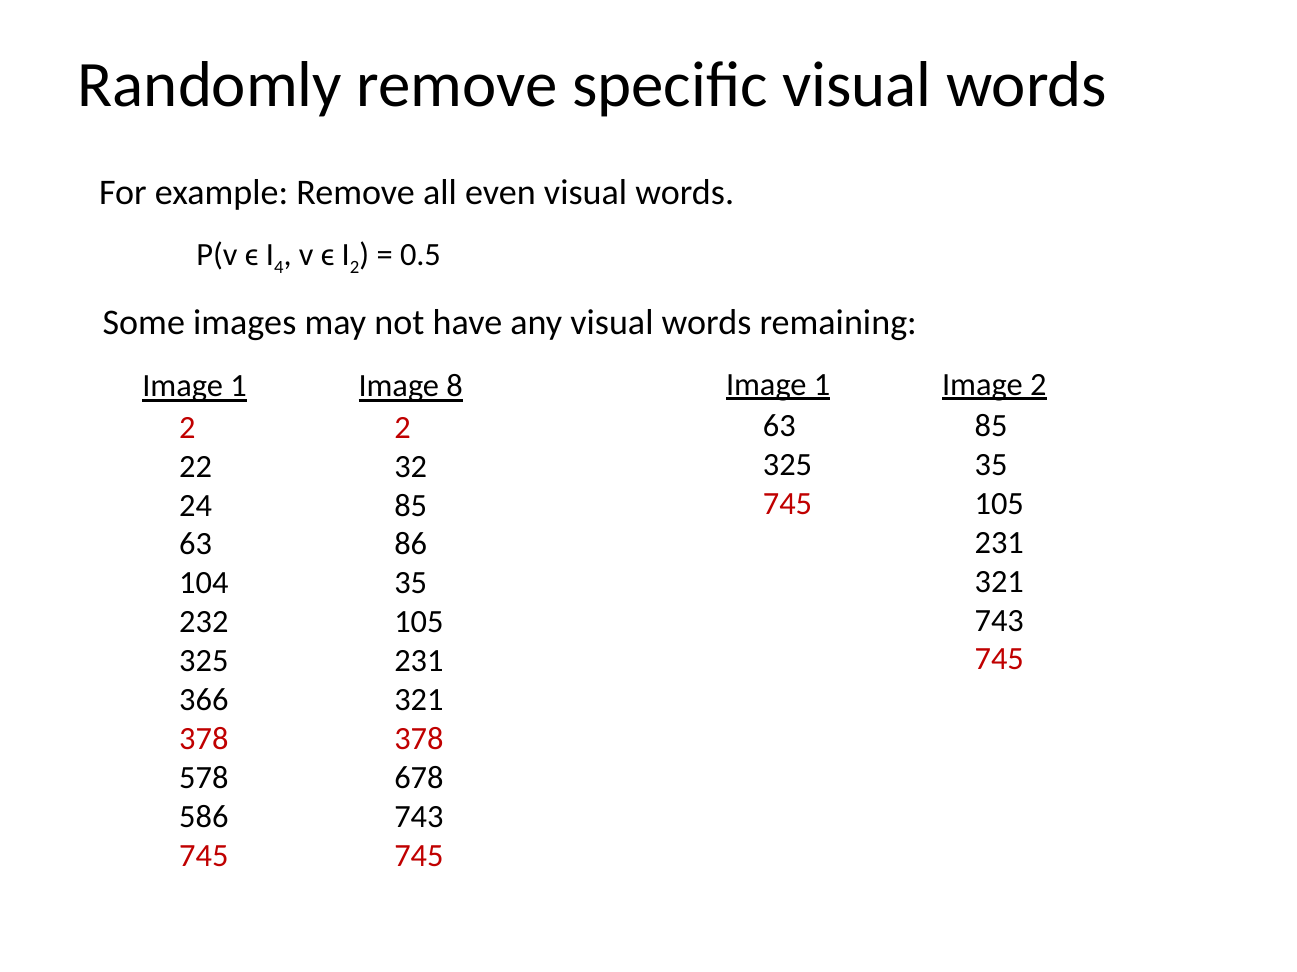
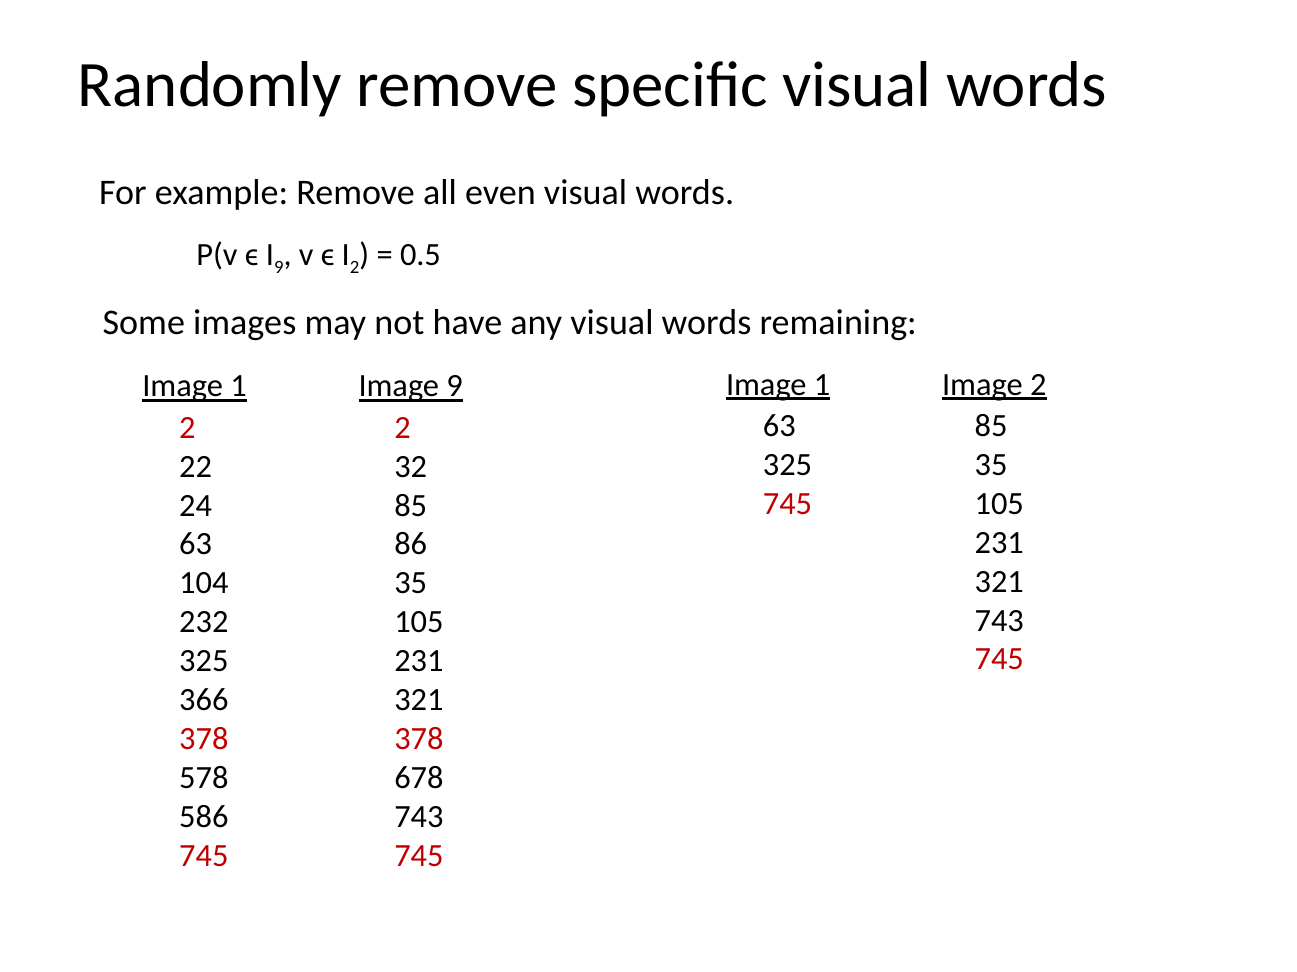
4: 4 -> 9 (279, 268)
Image 8: 8 -> 9 (455, 386)
